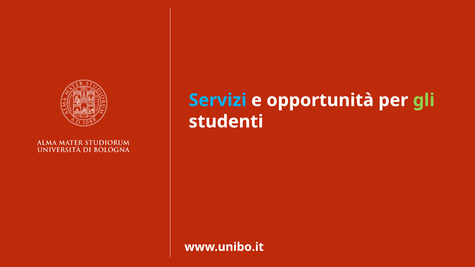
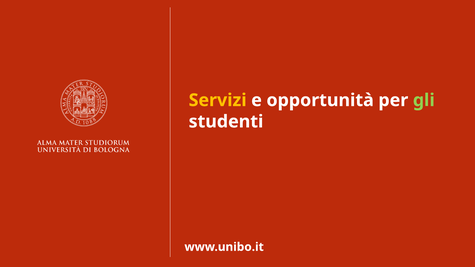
Servizi colour: light blue -> yellow (218, 100)
